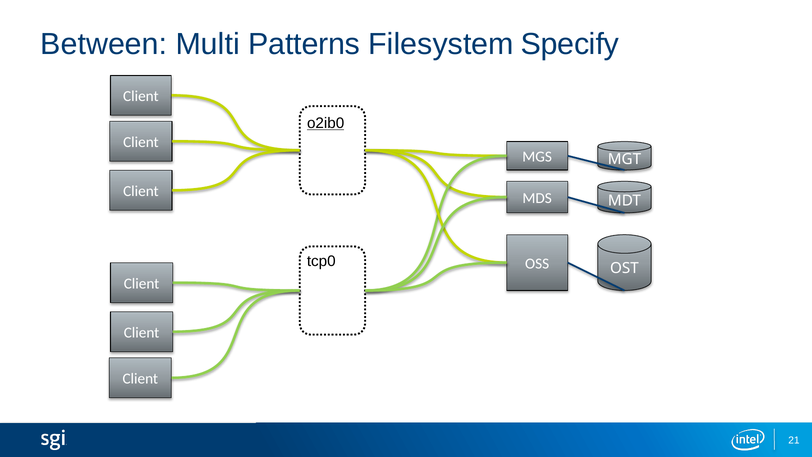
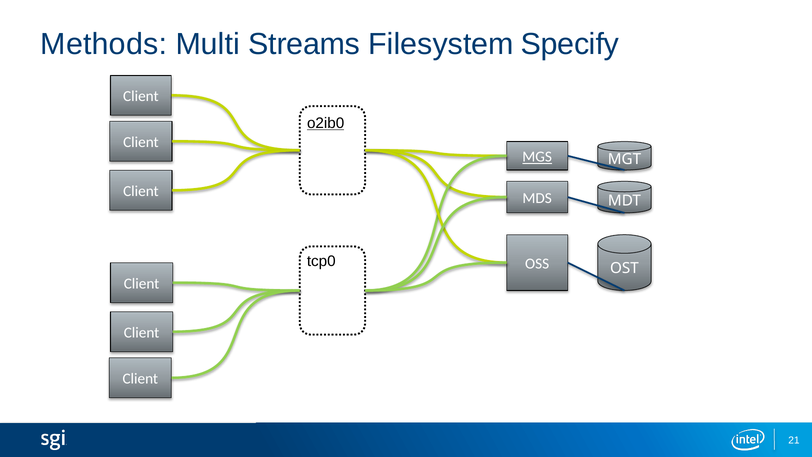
Between: Between -> Methods (104, 44)
Patterns: Patterns -> Streams (304, 44)
MGS underline: none -> present (537, 157)
